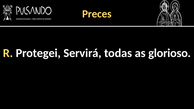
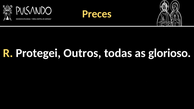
Servirá: Servirá -> Outros (82, 53)
